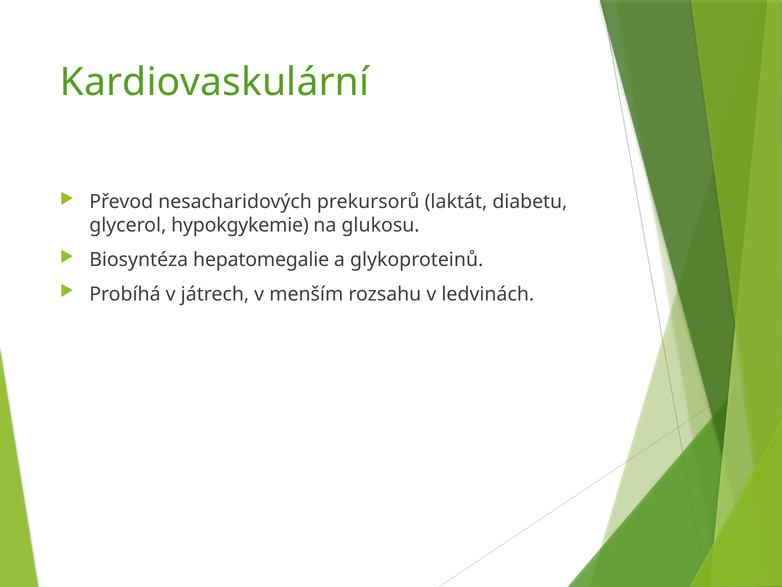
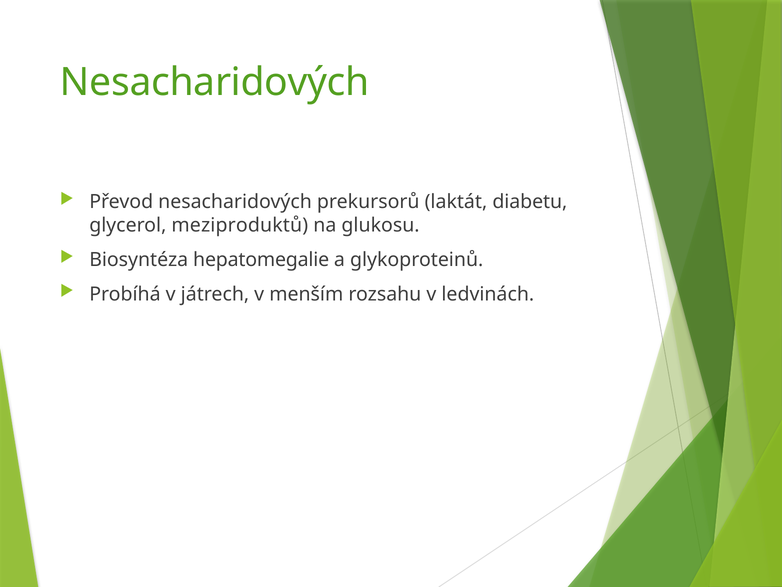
Kardiovaskulární: Kardiovaskulární -> Nesacharidových (215, 82)
hypokgykemie: hypokgykemie -> meziproduktů (240, 225)
